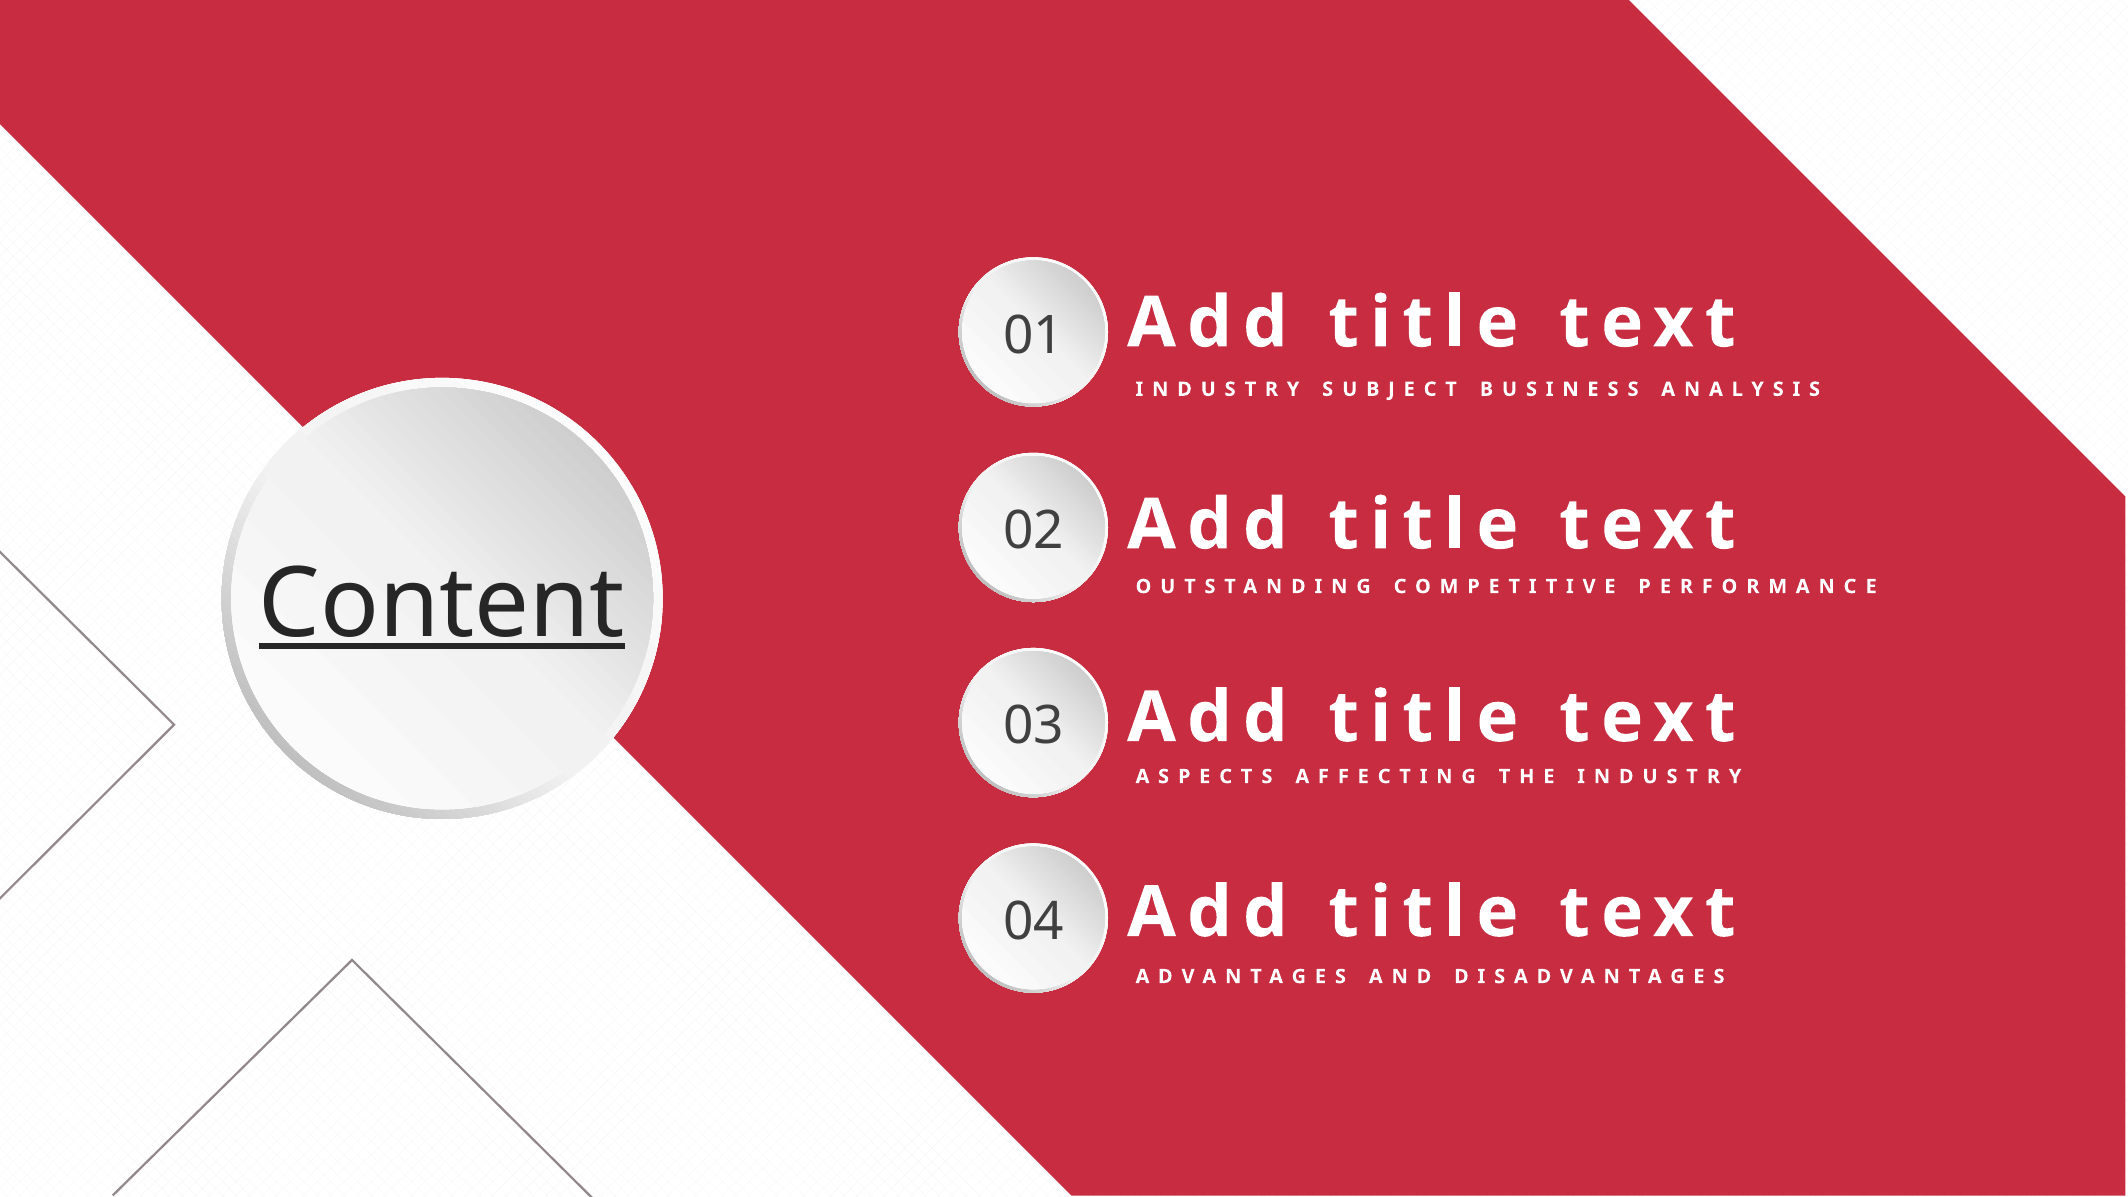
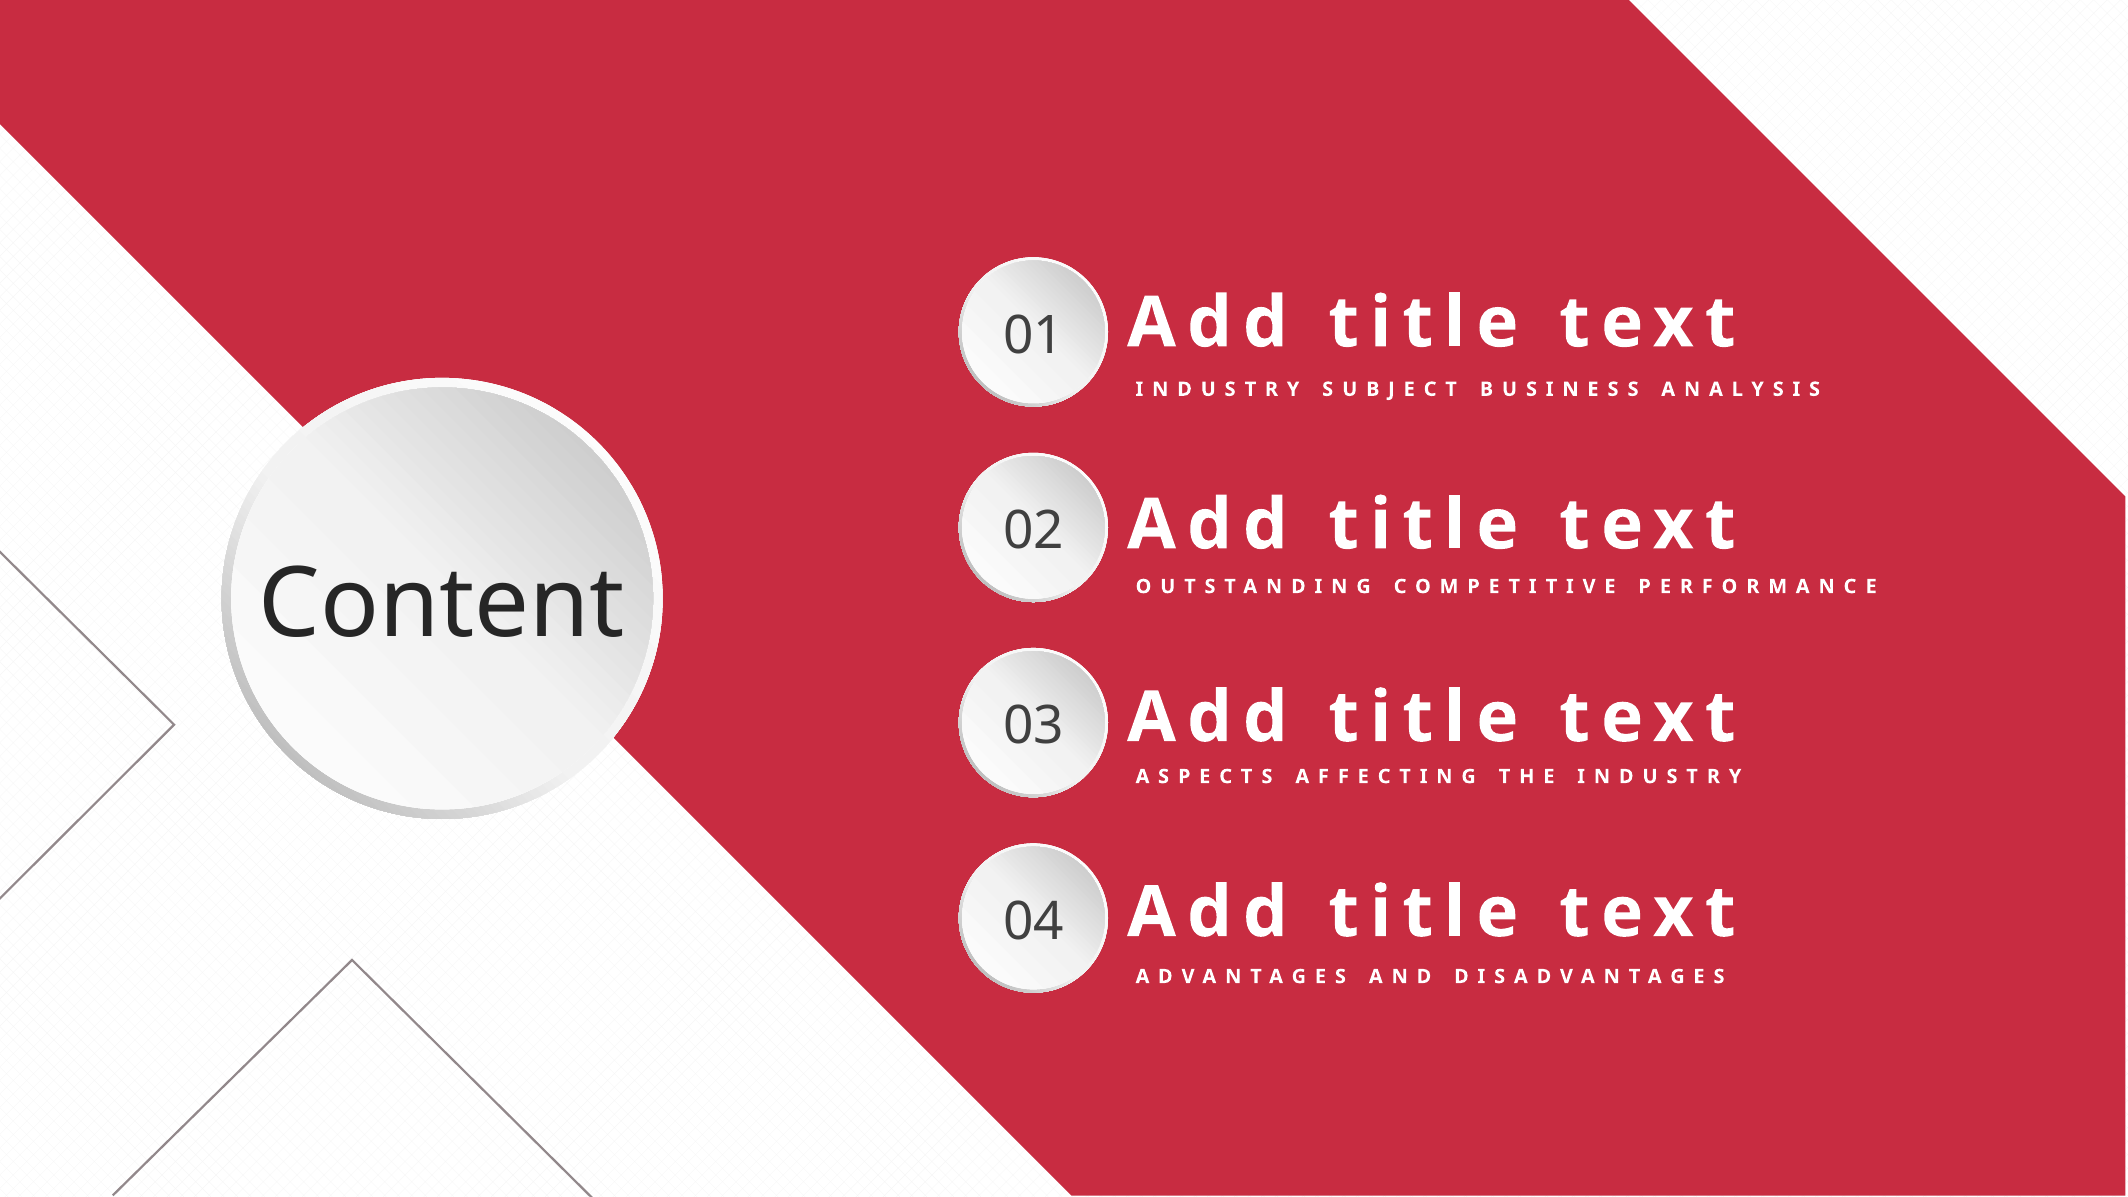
Content underline: present -> none (442, 604)
